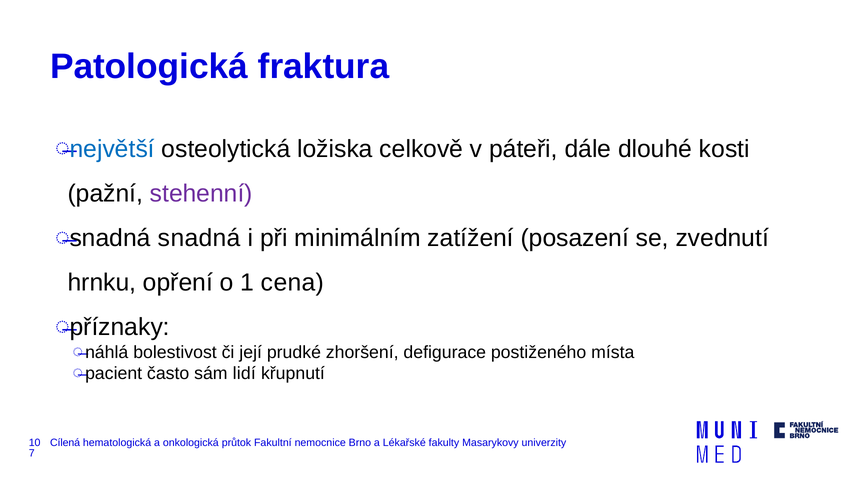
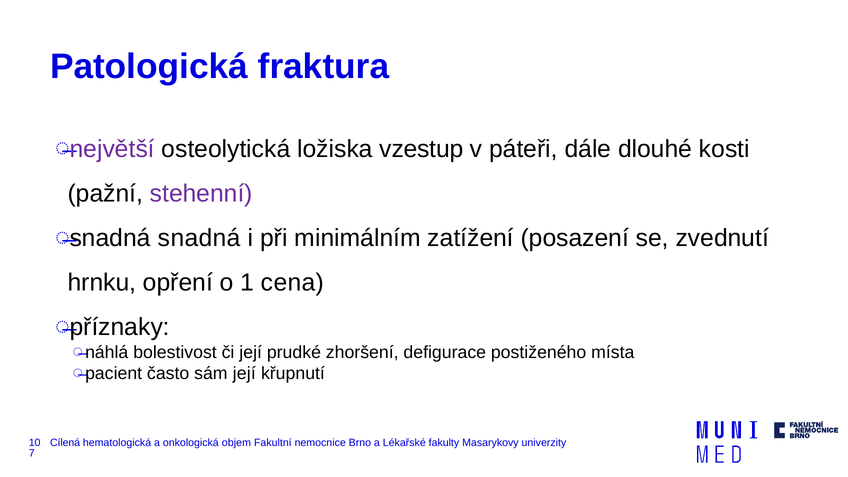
největší colour: blue -> purple (112, 149)
celkově: celkově -> vzestup (421, 149)
sám lidí: lidí -> její (244, 373)
průtok: průtok -> objem (236, 443)
